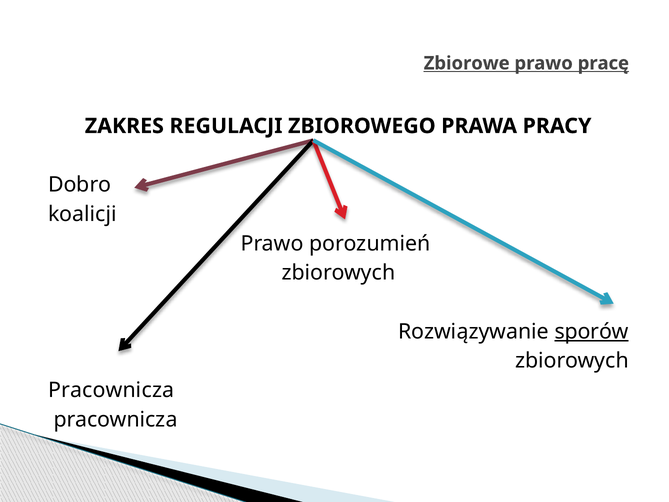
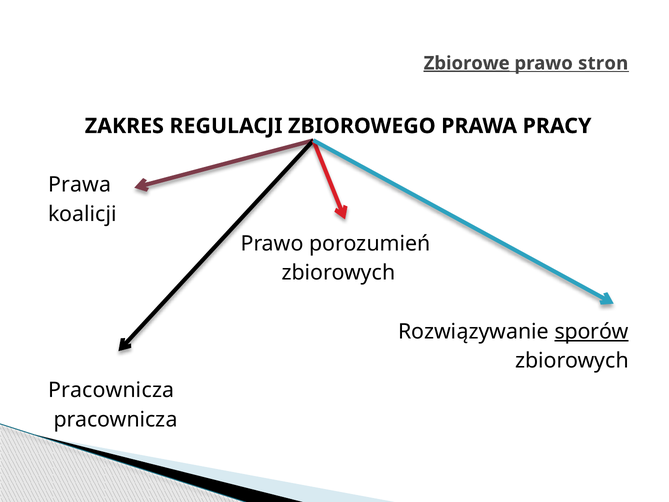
Zbiorowe underline: none -> present (467, 63)
pracę: pracę -> stron (603, 63)
Dobro: Dobro -> Prawa (80, 185)
